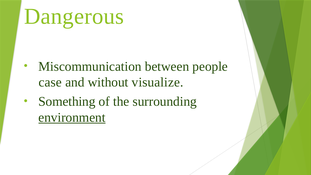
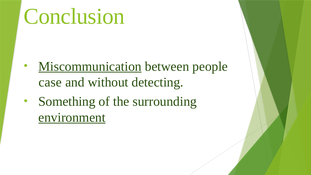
Dangerous: Dangerous -> Conclusion (74, 16)
Miscommunication underline: none -> present (90, 66)
visualize: visualize -> detecting (158, 82)
